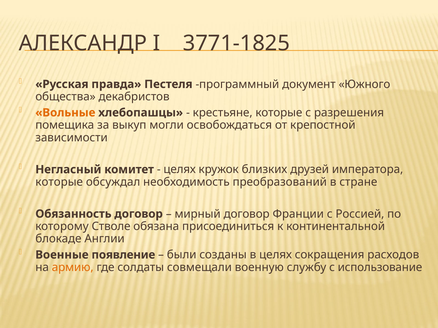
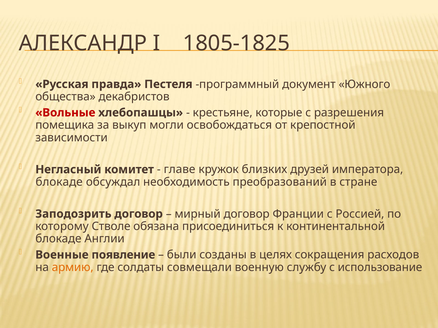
3771-1825: 3771-1825 -> 1805-1825 (236, 43)
Вольные colour: orange -> red (65, 113)
целях: целях -> главе (180, 170)
которые: которые -> блокаде (59, 182)
Обязанность: Обязанность -> Заподозрить (73, 214)
